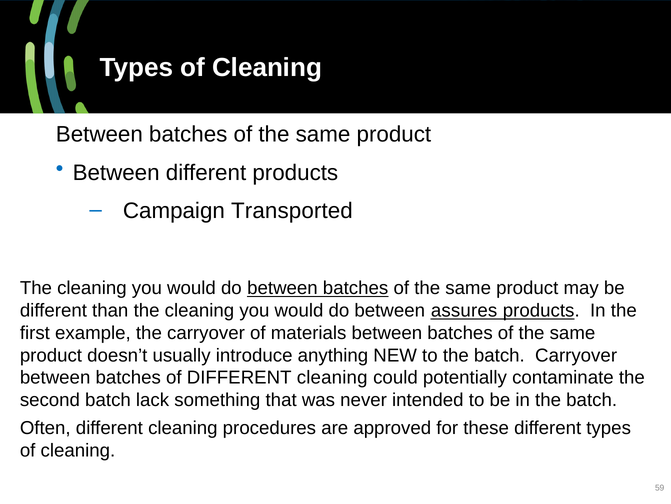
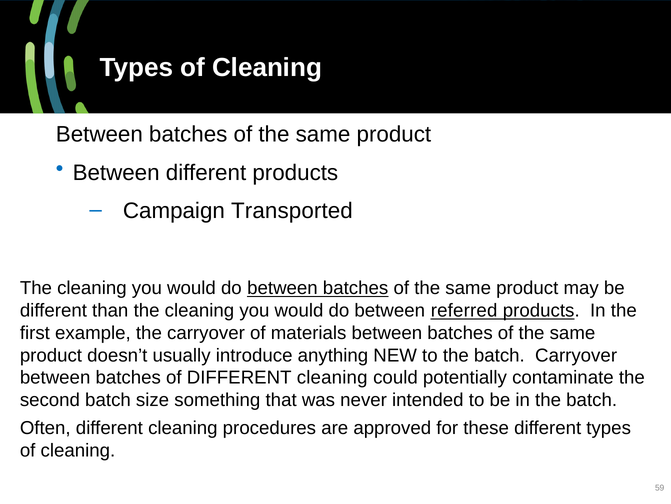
assures: assures -> referred (464, 310)
lack: lack -> size (153, 400)
